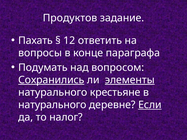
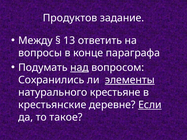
Пахать: Пахать -> Между (35, 41)
12: 12 -> 13 (69, 41)
над underline: none -> present (79, 68)
Сохранились underline: present -> none (51, 80)
натурального: натурального -> крестьянские (52, 105)
налог: налог -> такое (66, 117)
